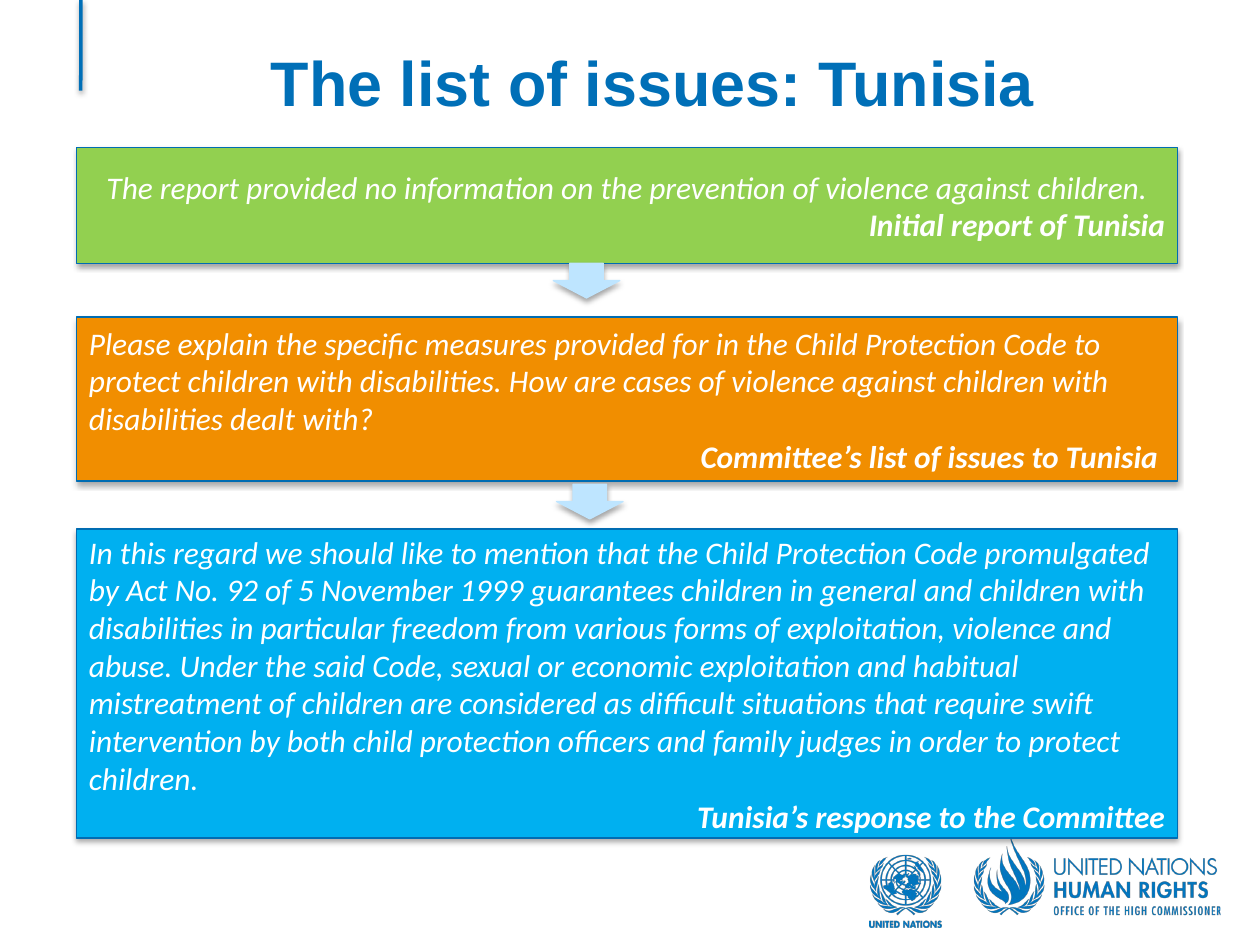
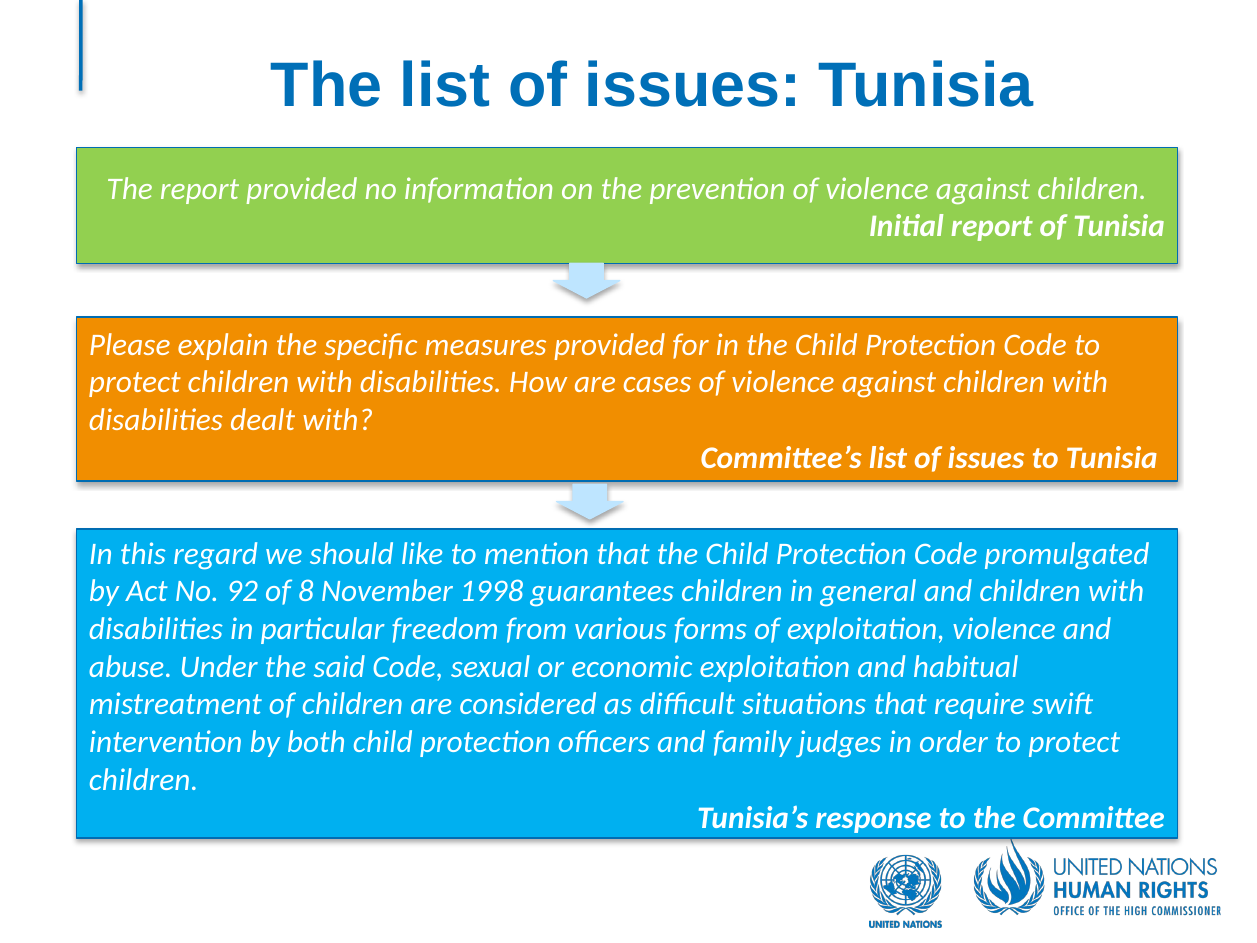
5: 5 -> 8 (306, 591)
1999: 1999 -> 1998 (492, 591)
